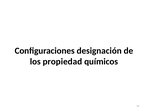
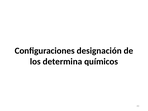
propiedad: propiedad -> determina (62, 62)
